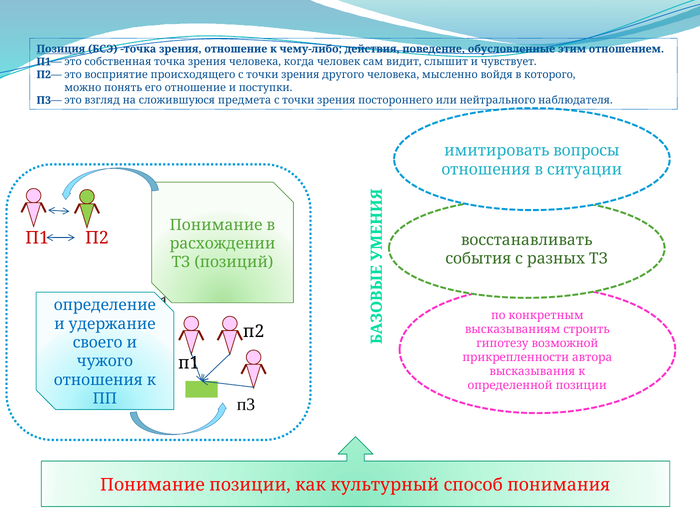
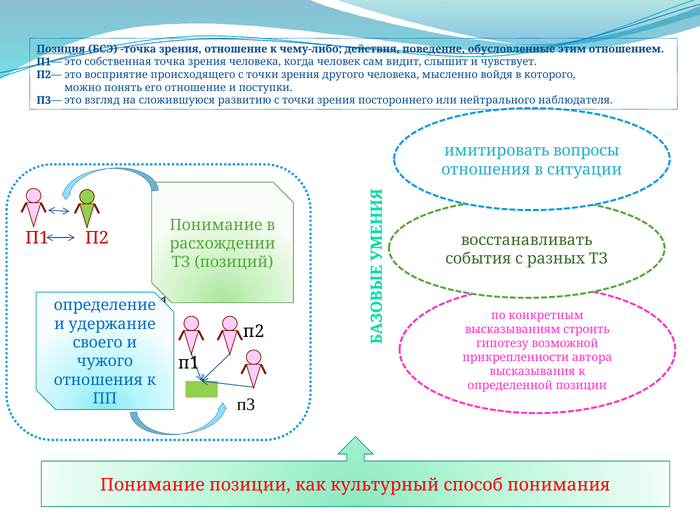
предмета: предмета -> развитию (245, 100)
